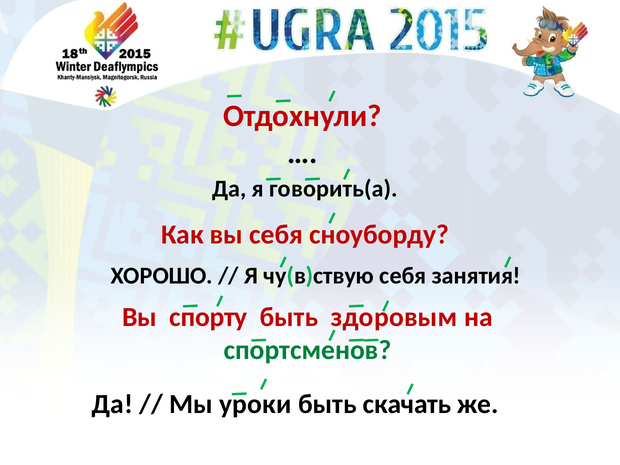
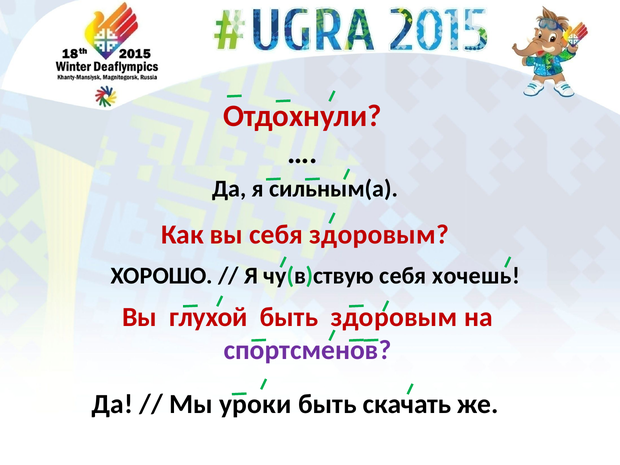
говорить(а: говорить(а -> сильным(а (334, 189)
себя сноуборду: сноуборду -> здоровым (379, 235)
занятия: занятия -> хочешь (476, 276)
спорту: спорту -> глухой (208, 317)
спортсменов colour: green -> purple (307, 350)
